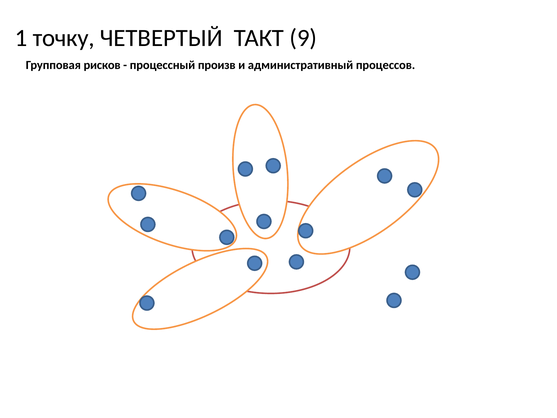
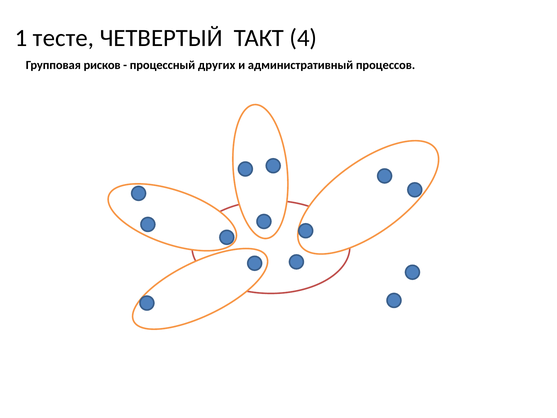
точку: точку -> тесте (64, 38)
9: 9 -> 4 (303, 38)
произв: произв -> других (217, 65)
